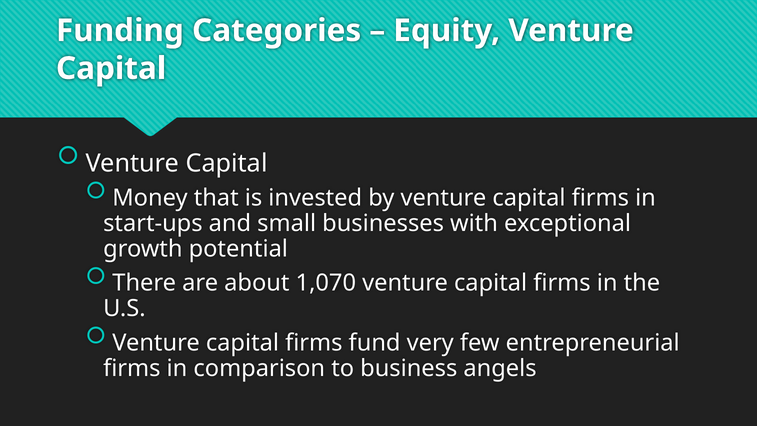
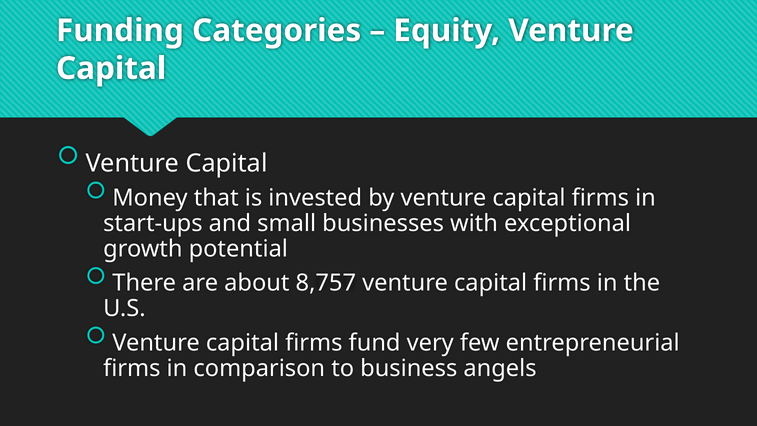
1,070: 1,070 -> 8,757 (326, 283)
